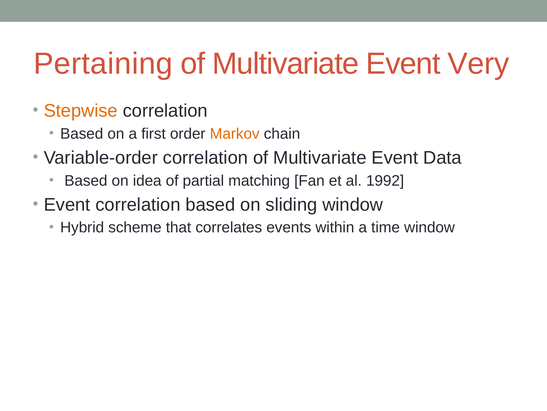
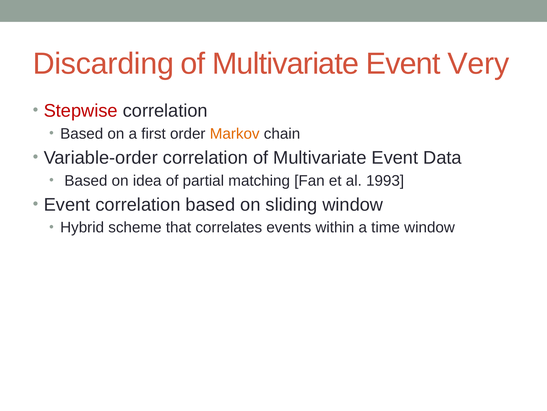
Pertaining: Pertaining -> Discarding (103, 64)
Stepwise colour: orange -> red (81, 111)
1992: 1992 -> 1993 (385, 180)
